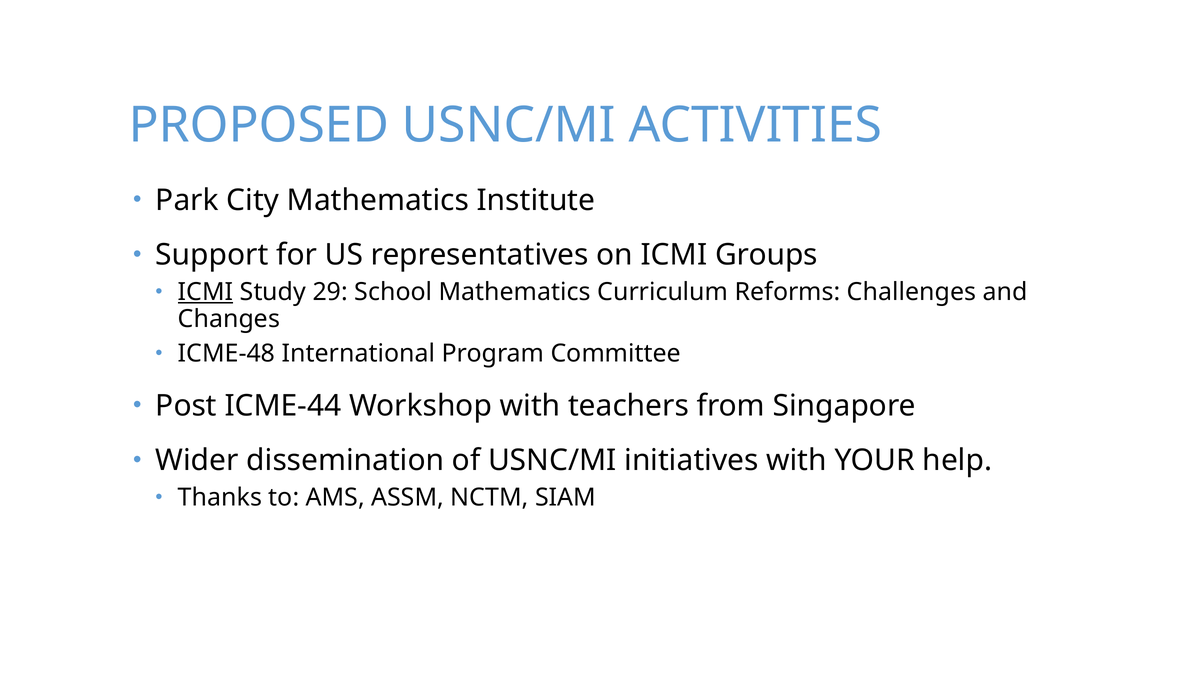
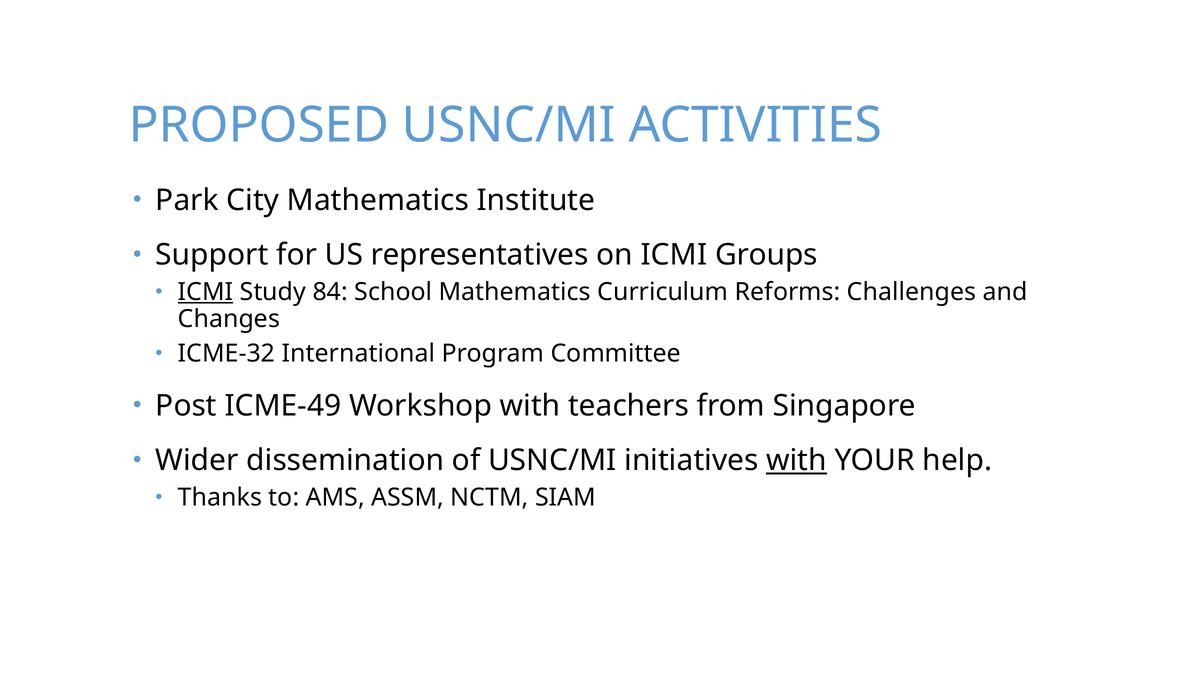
29: 29 -> 84 (330, 292)
ICME-48: ICME-48 -> ICME-32 (227, 353)
ICME-44: ICME-44 -> ICME-49 (283, 405)
with underline: none -> present (796, 460)
